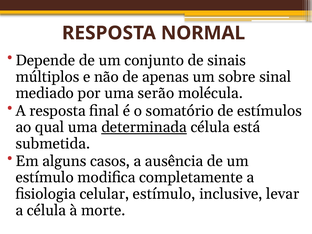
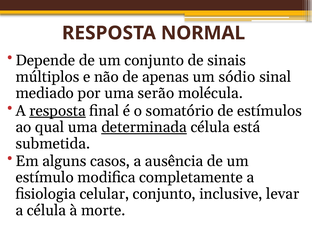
sobre: sobre -> sódio (237, 77)
resposta underline: none -> present (58, 111)
celular estímulo: estímulo -> conjunto (164, 194)
